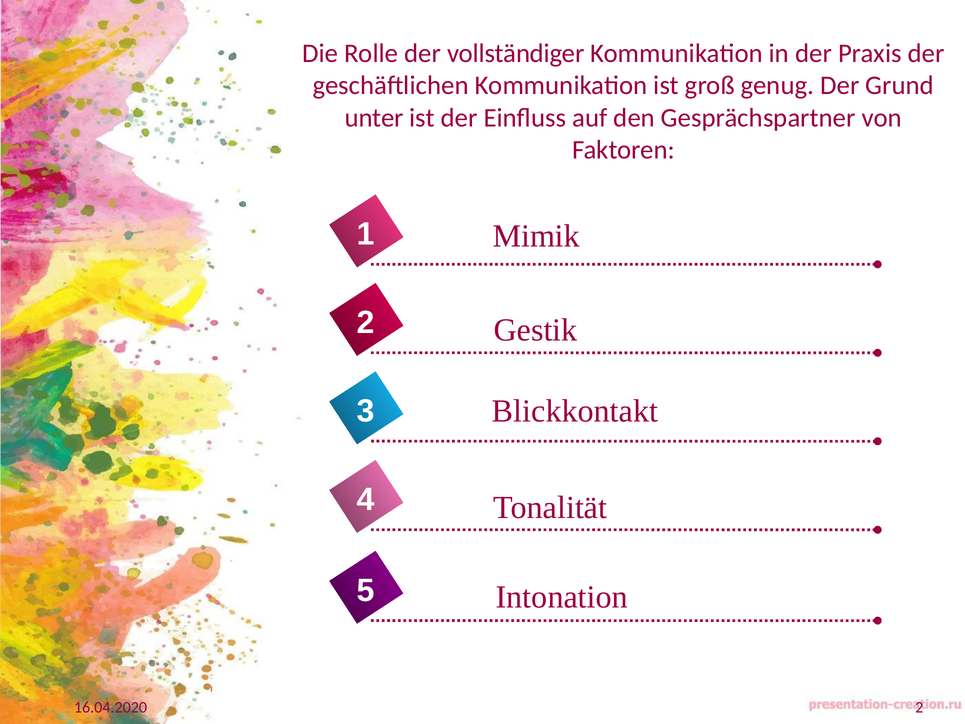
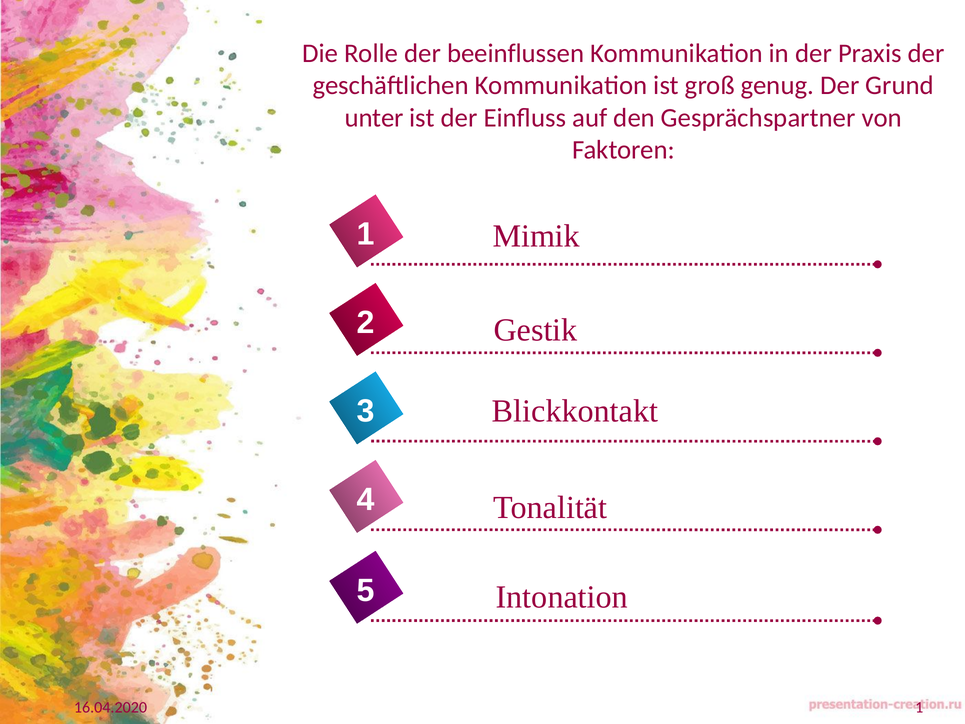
vollständiger: vollständiger -> beeinflussen (516, 53)
2: 2 -> 1 (919, 707)
